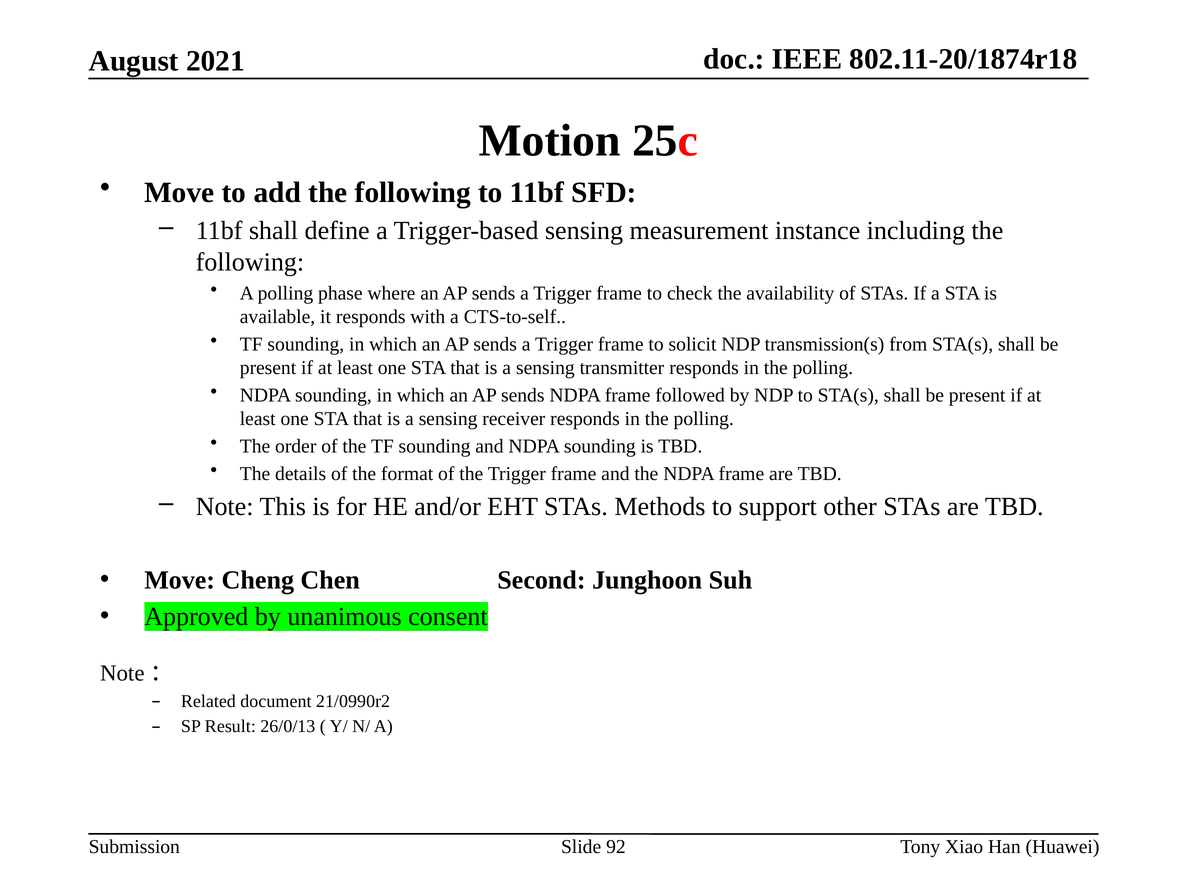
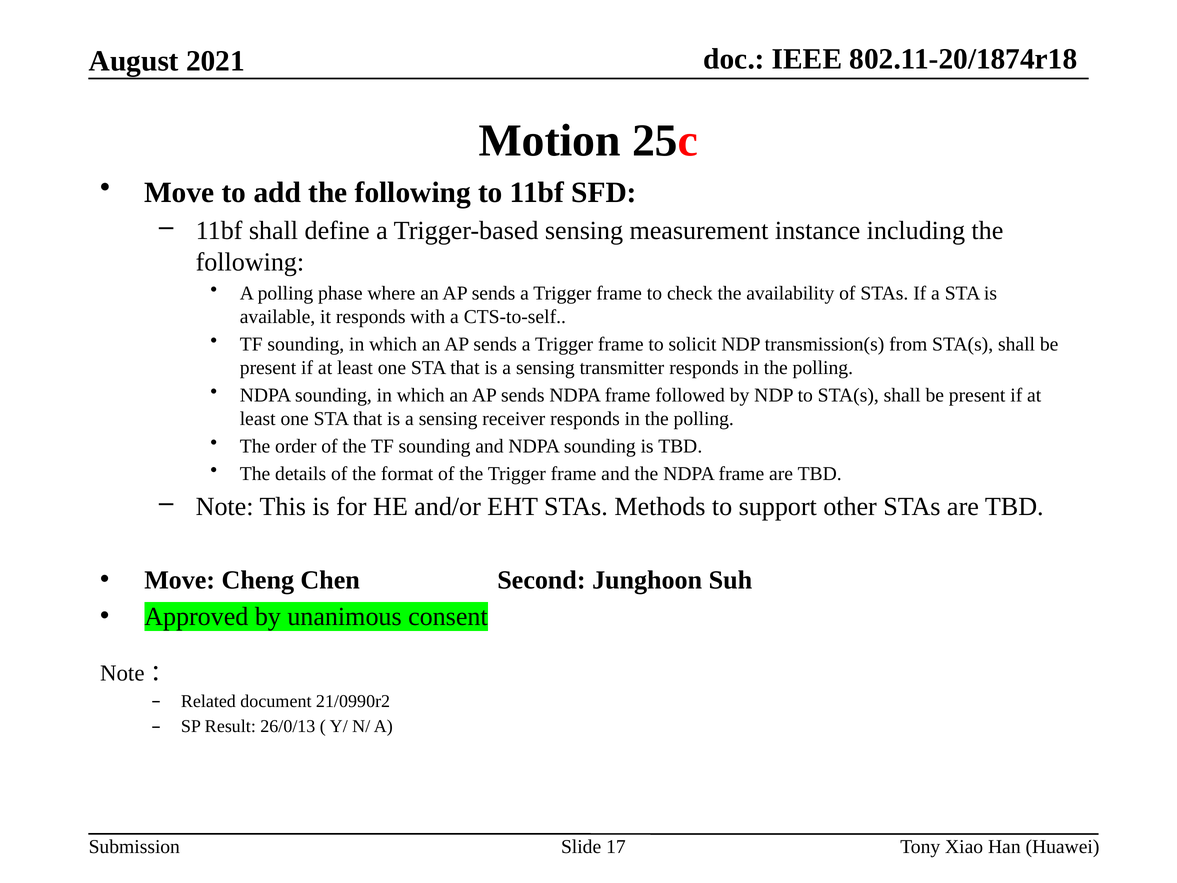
92: 92 -> 17 (616, 847)
